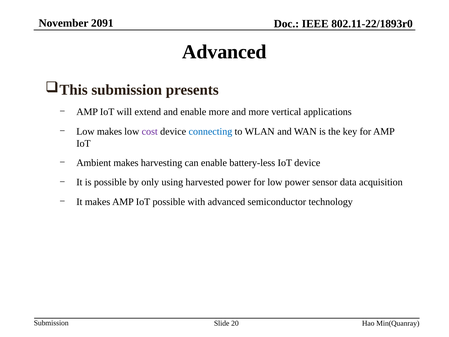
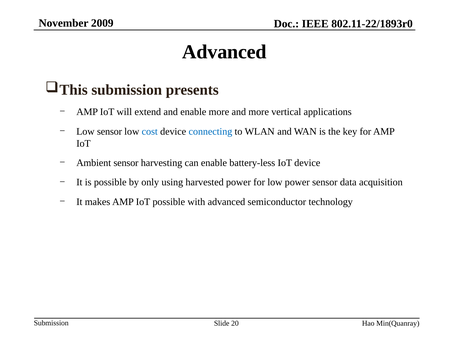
2091: 2091 -> 2009 (102, 23)
Low makes: makes -> sensor (110, 131)
cost colour: purple -> blue (150, 131)
Ambient makes: makes -> sensor (126, 163)
